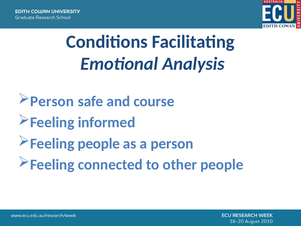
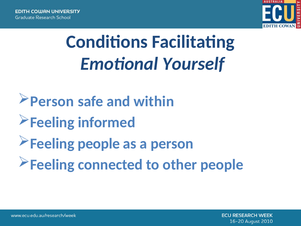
Analysis: Analysis -> Yourself (193, 64)
course: course -> within (154, 101)
